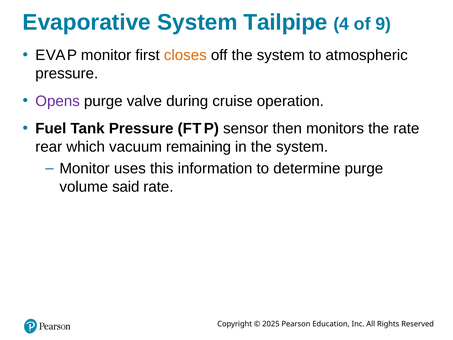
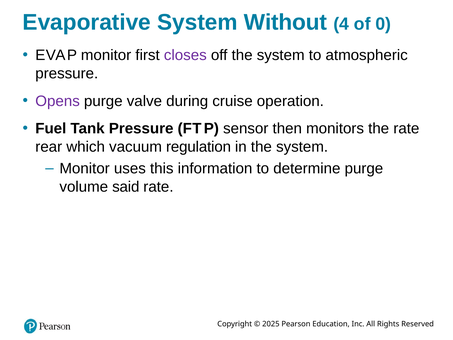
Tailpipe: Tailpipe -> Without (286, 22)
9: 9 -> 0 (383, 24)
closes colour: orange -> purple (185, 55)
remaining: remaining -> regulation (199, 147)
